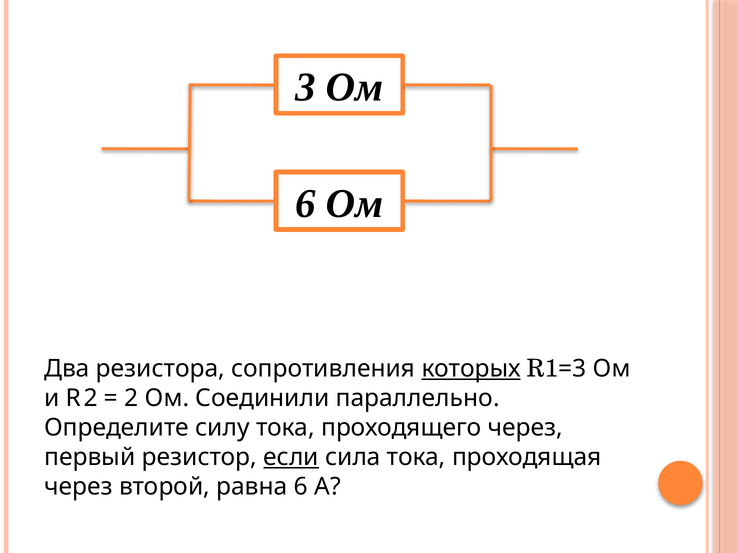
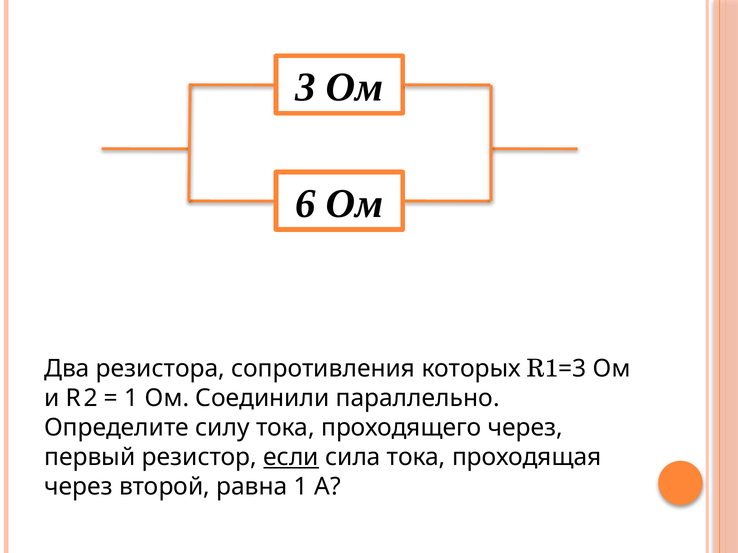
которых underline: present -> none (471, 369)
2: 2 -> 1 (131, 399)
равна 6: 6 -> 1 (301, 487)
